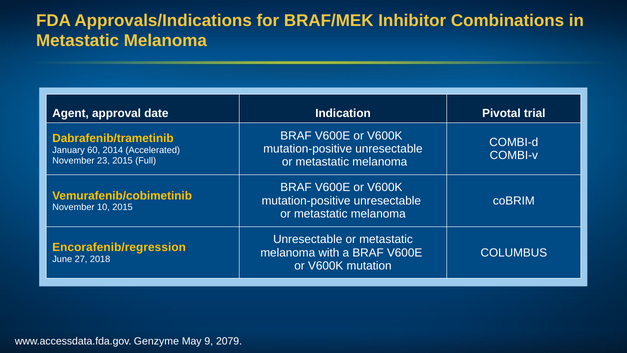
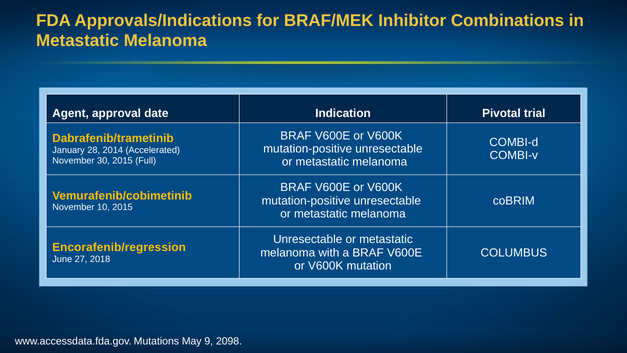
60: 60 -> 28 (94, 150)
23: 23 -> 30 (103, 160)
Genzyme: Genzyme -> Mutations (156, 341)
2079: 2079 -> 2098 (229, 341)
